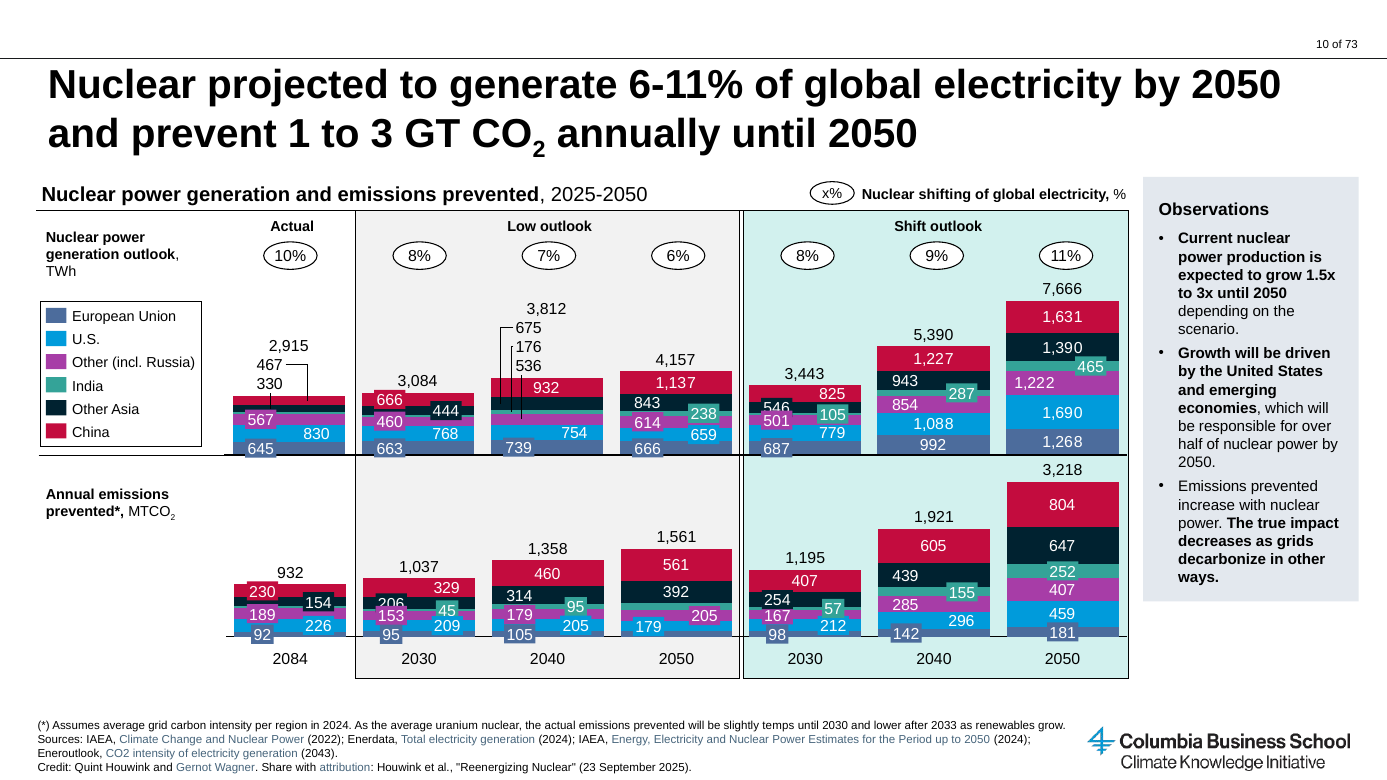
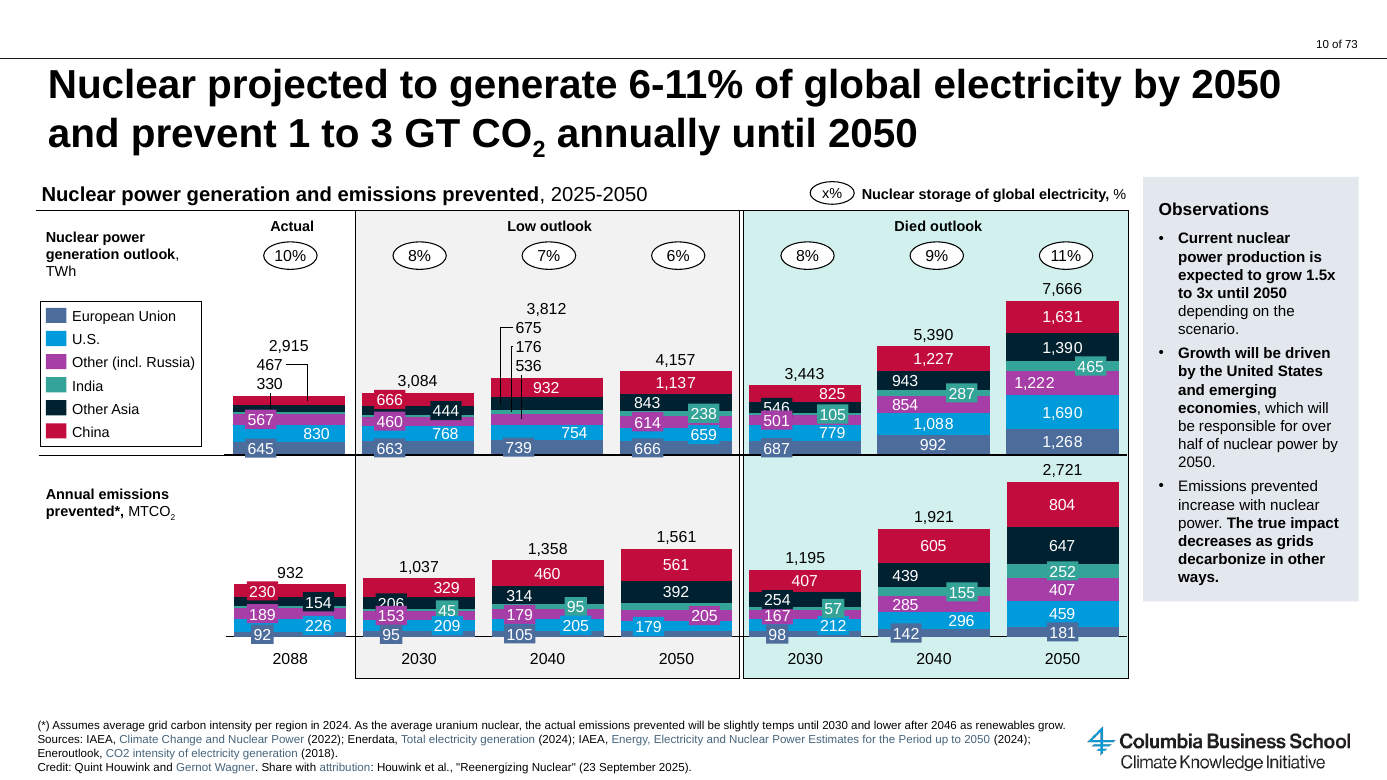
shifting: shifting -> storage (945, 195)
Shift: Shift -> Died (910, 227)
3,218: 3,218 -> 2,721 (1063, 471)
2084: 2084 -> 2088 (290, 660)
2033: 2033 -> 2046 (944, 726)
2043: 2043 -> 2018 (320, 754)
